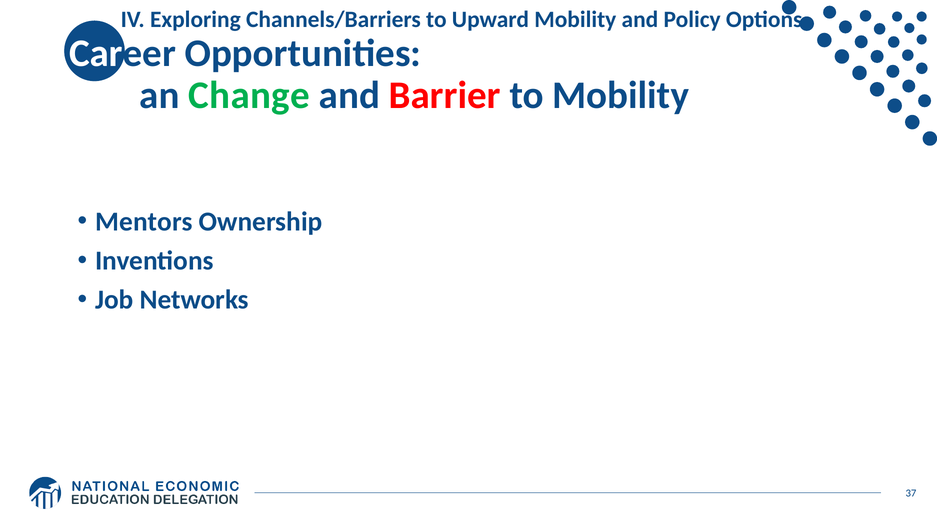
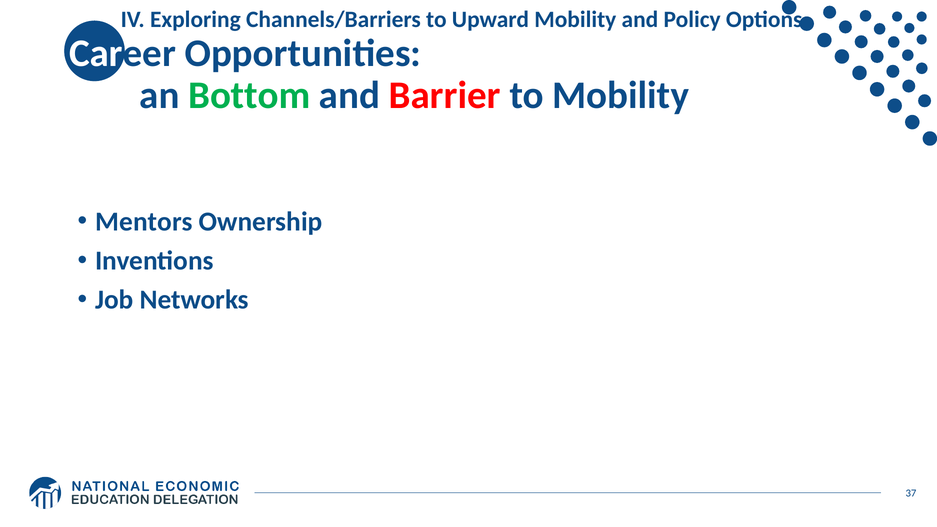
Change: Change -> Bottom (249, 95)
